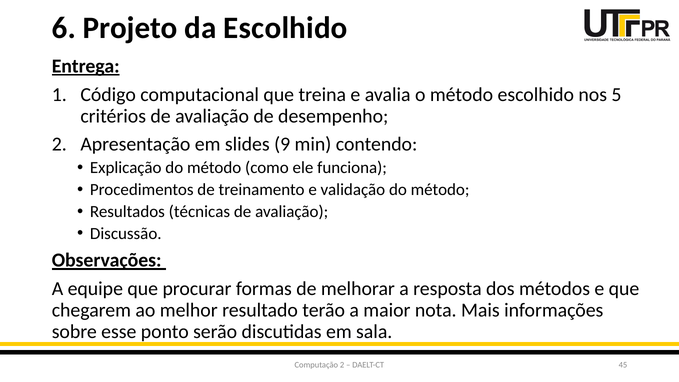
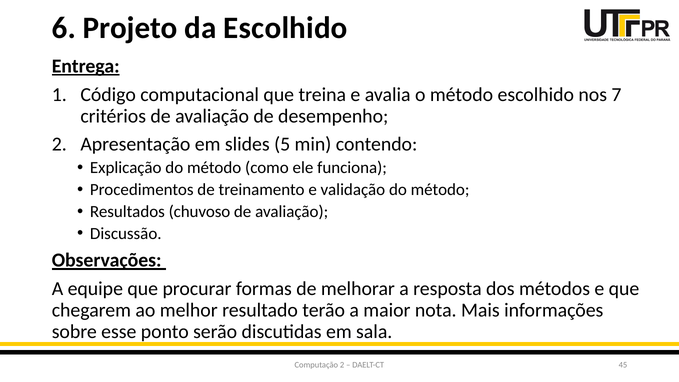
5: 5 -> 7 (616, 95)
9: 9 -> 5 (282, 144)
técnicas: técnicas -> chuvoso (199, 212)
